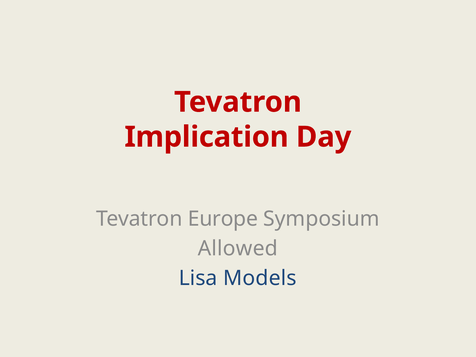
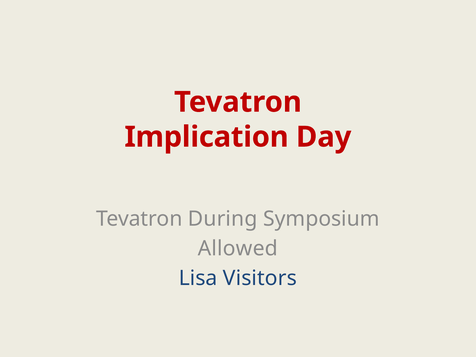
Europe: Europe -> During (223, 219)
Models: Models -> Visitors (260, 278)
